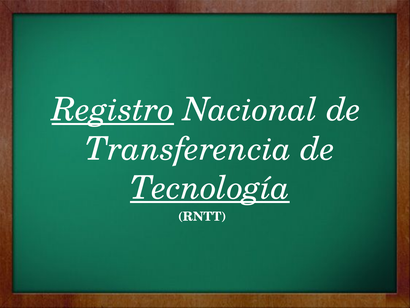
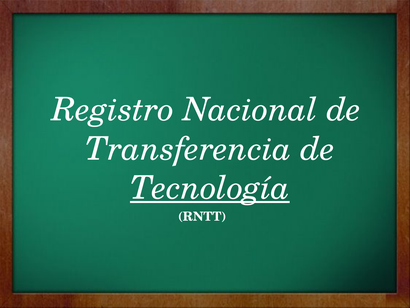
Registro underline: present -> none (113, 110)
